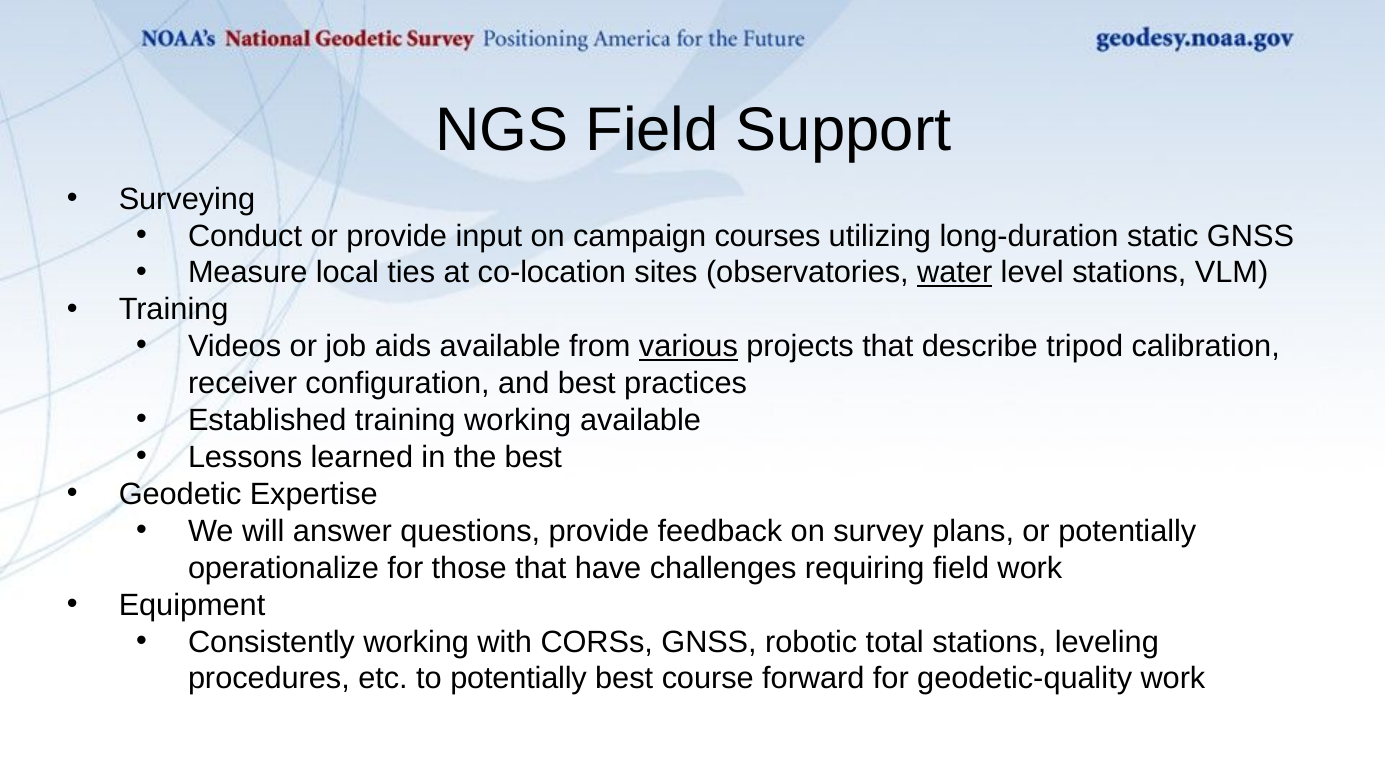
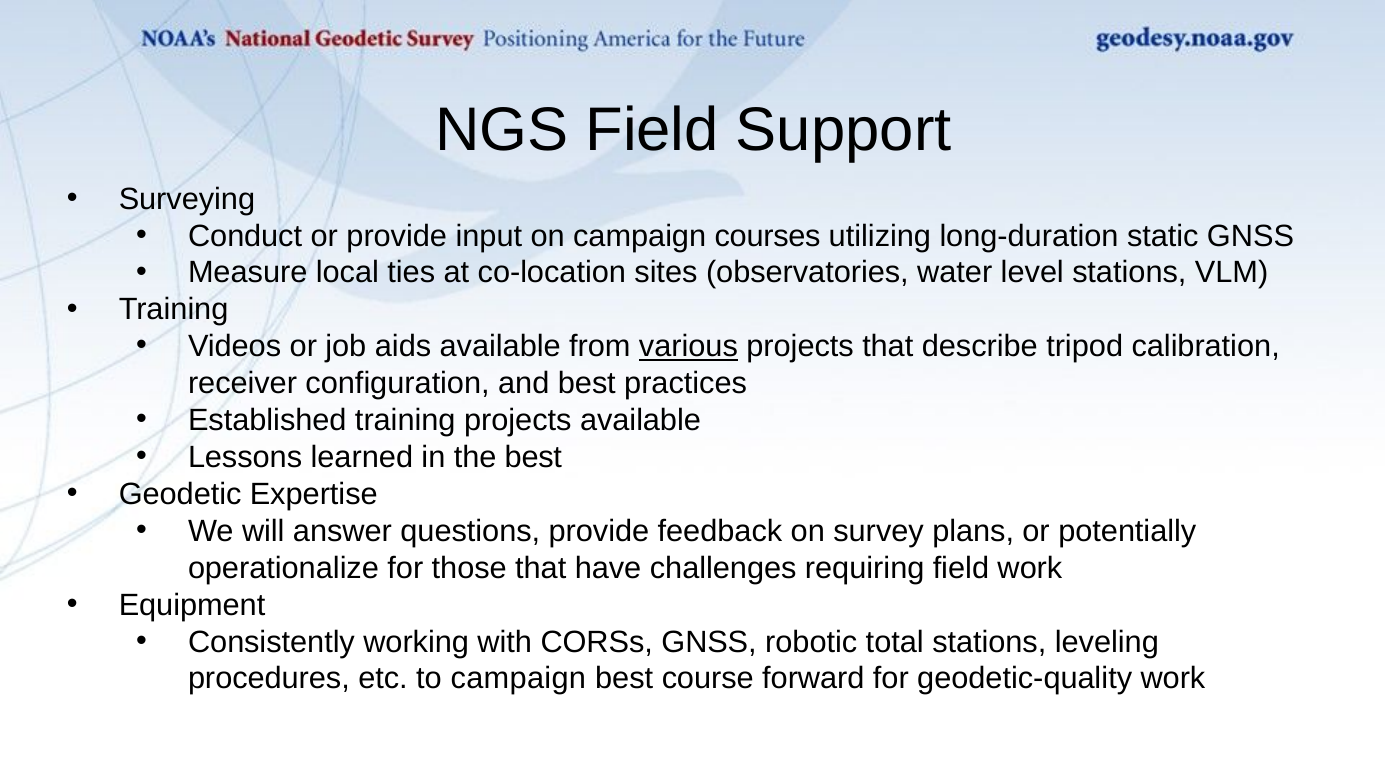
water underline: present -> none (955, 273)
training working: working -> projects (518, 421)
to potentially: potentially -> campaign (518, 679)
